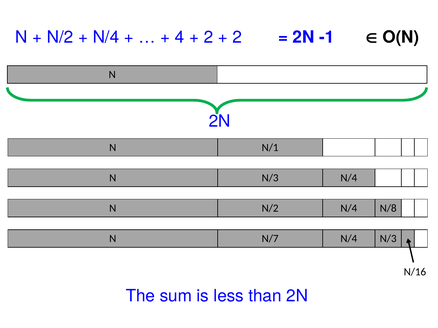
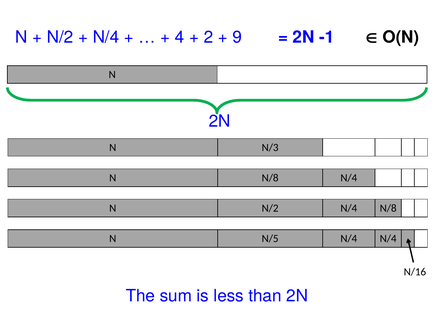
2: 2 -> 9 (237, 37)
N/1: N/1 -> N/3 (270, 148)
N N/3: N/3 -> N/8 (270, 178)
N/7: N/7 -> N/5 (270, 239)
N/4 N/3: N/3 -> N/4 (388, 239)
